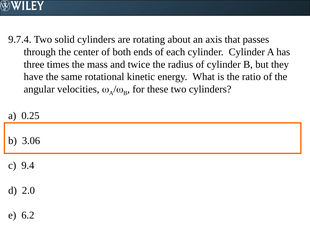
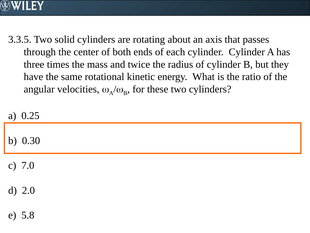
9.7.4: 9.7.4 -> 3.3.5 (20, 39)
3.06: 3.06 -> 0.30 (31, 140)
9.4: 9.4 -> 7.0 (28, 165)
6.2: 6.2 -> 5.8 (28, 215)
